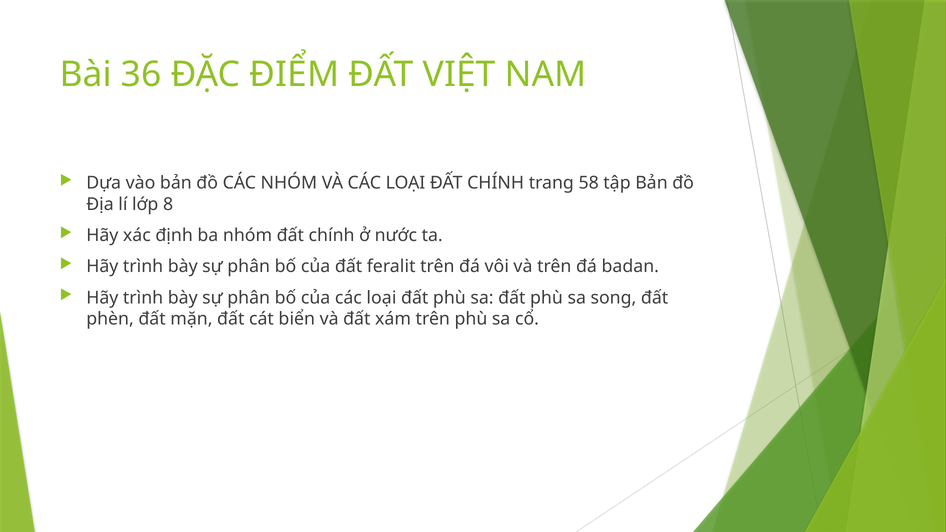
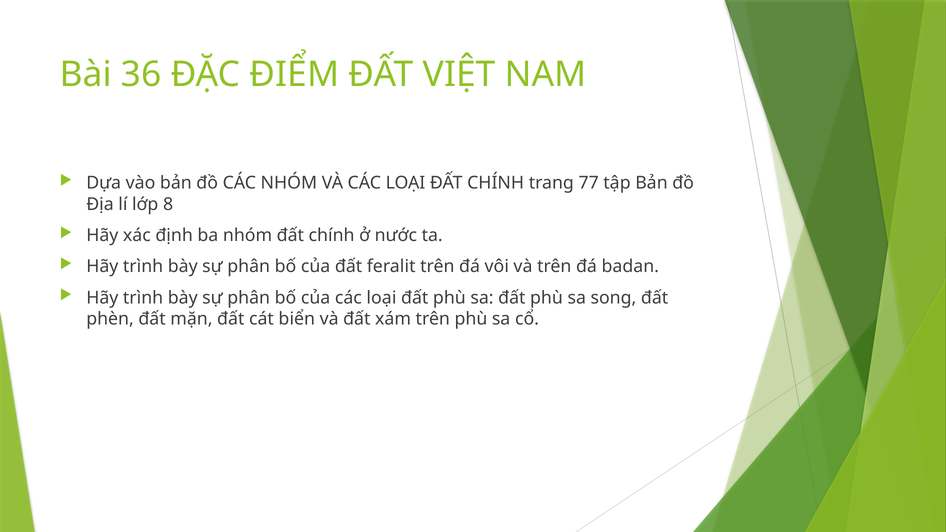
58: 58 -> 77 (589, 183)
